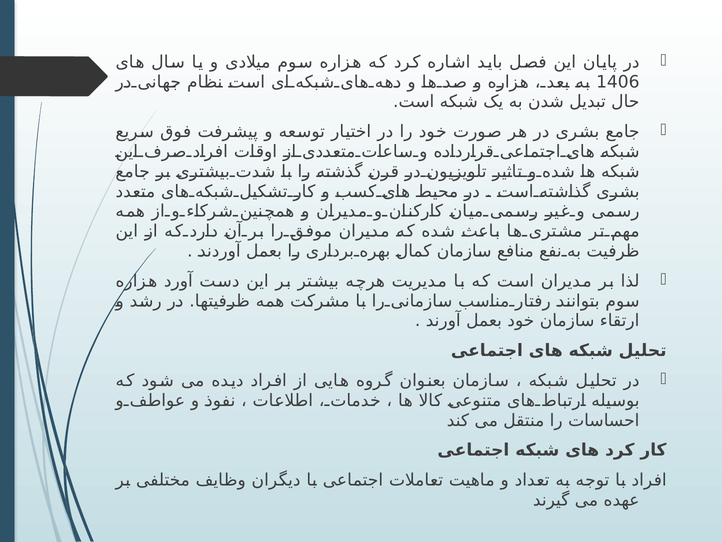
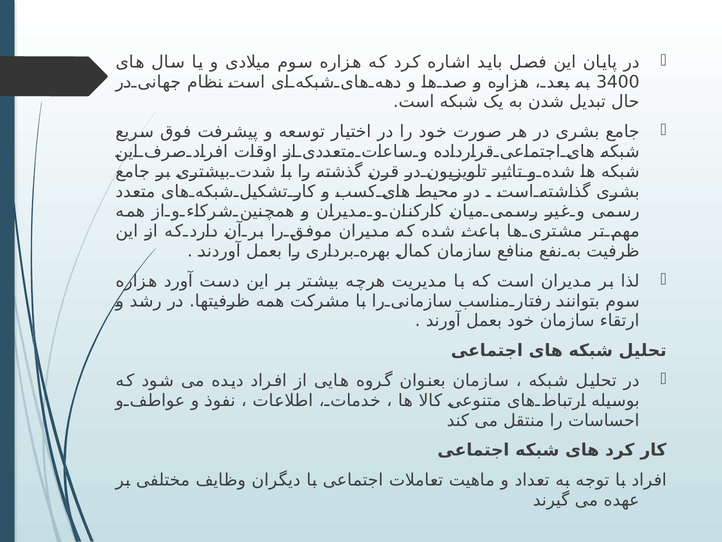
1406: 1406 -> 3400 (618, 82)
